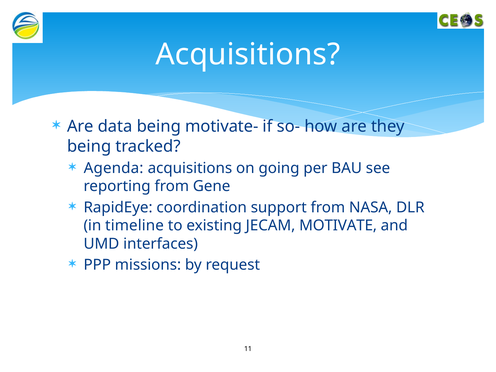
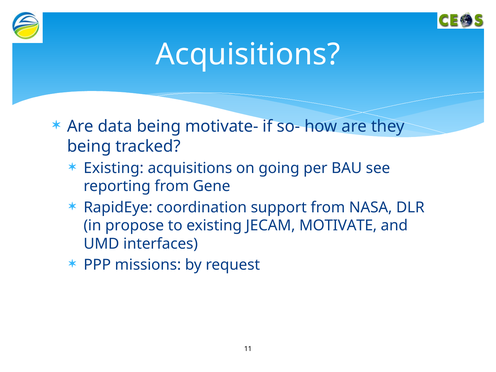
Agenda: Agenda -> Existing (114, 168)
timeline: timeline -> propose (135, 226)
